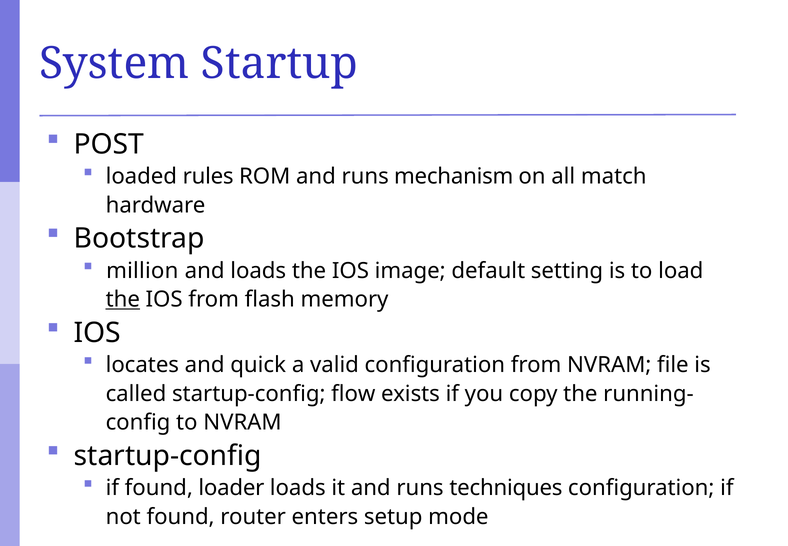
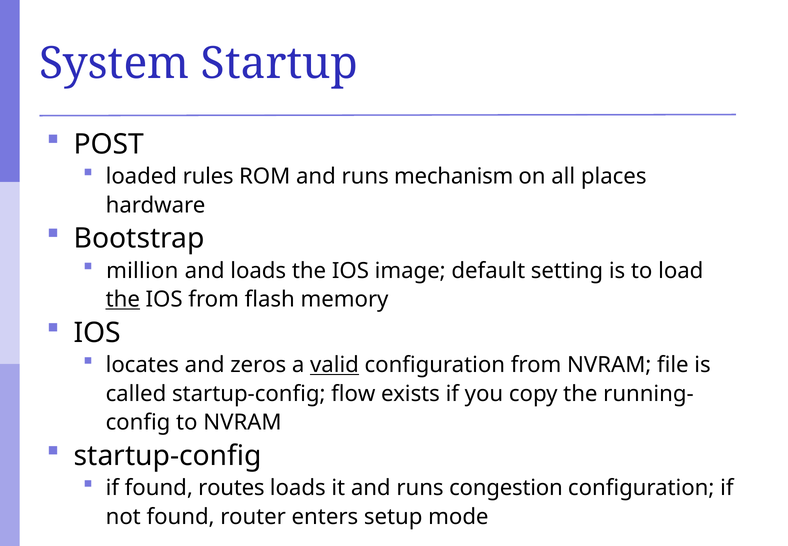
match: match -> places (614, 176)
quick: quick -> zeros (258, 365)
valid underline: none -> present (334, 365)
loader: loader -> routes (231, 488)
techniques: techniques -> congestion (506, 488)
